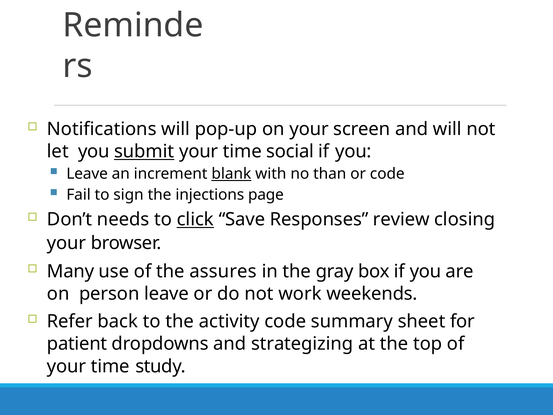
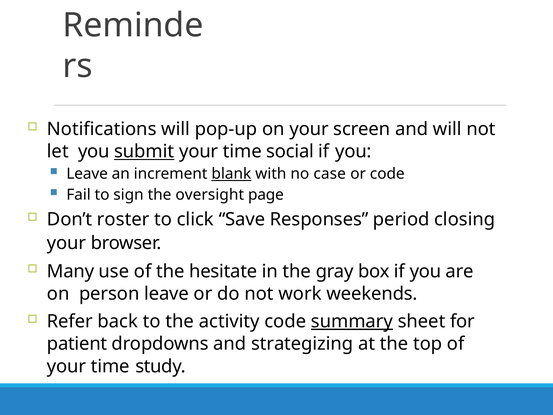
than: than -> case (330, 174)
injections: injections -> oversight (210, 195)
needs: needs -> roster (123, 219)
click underline: present -> none (195, 219)
review: review -> period (401, 219)
assures: assures -> hesitate (223, 271)
summary underline: none -> present (352, 321)
